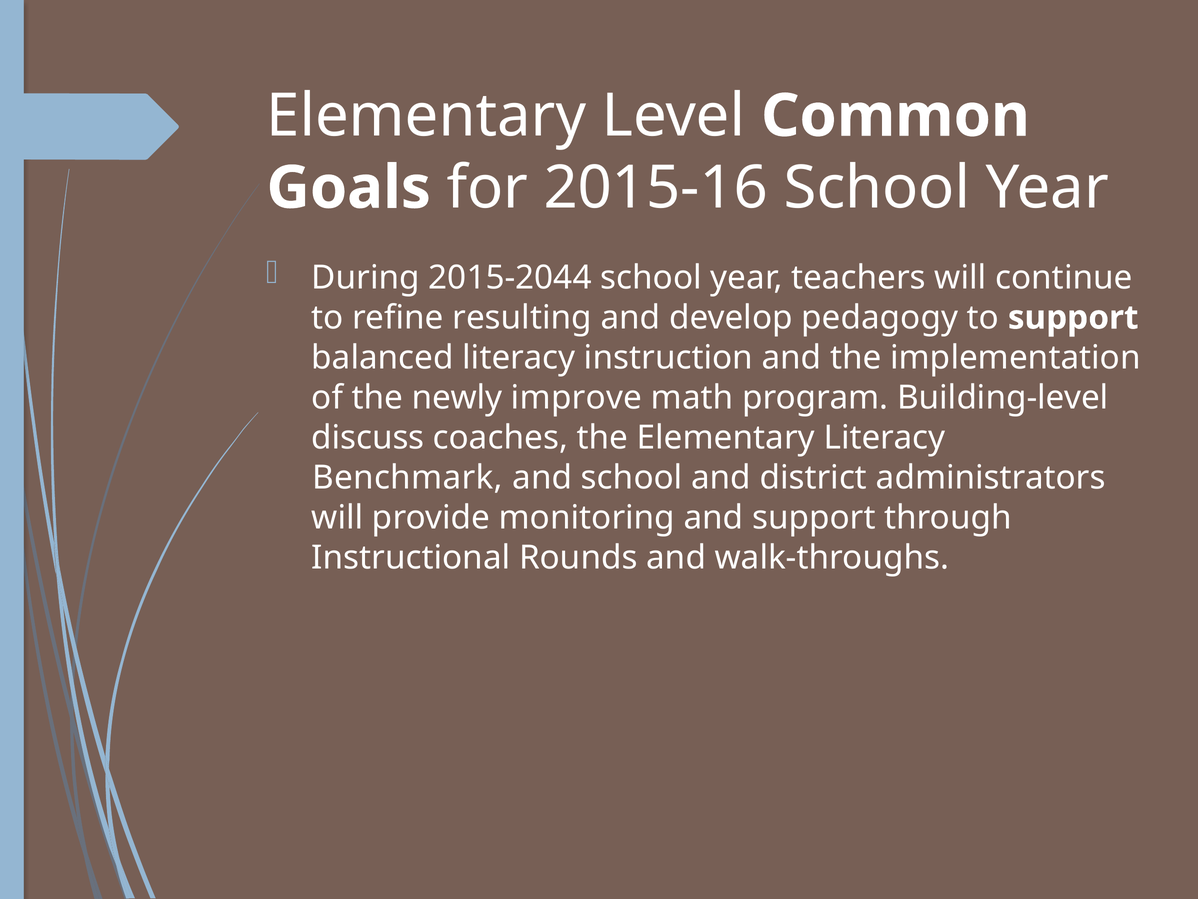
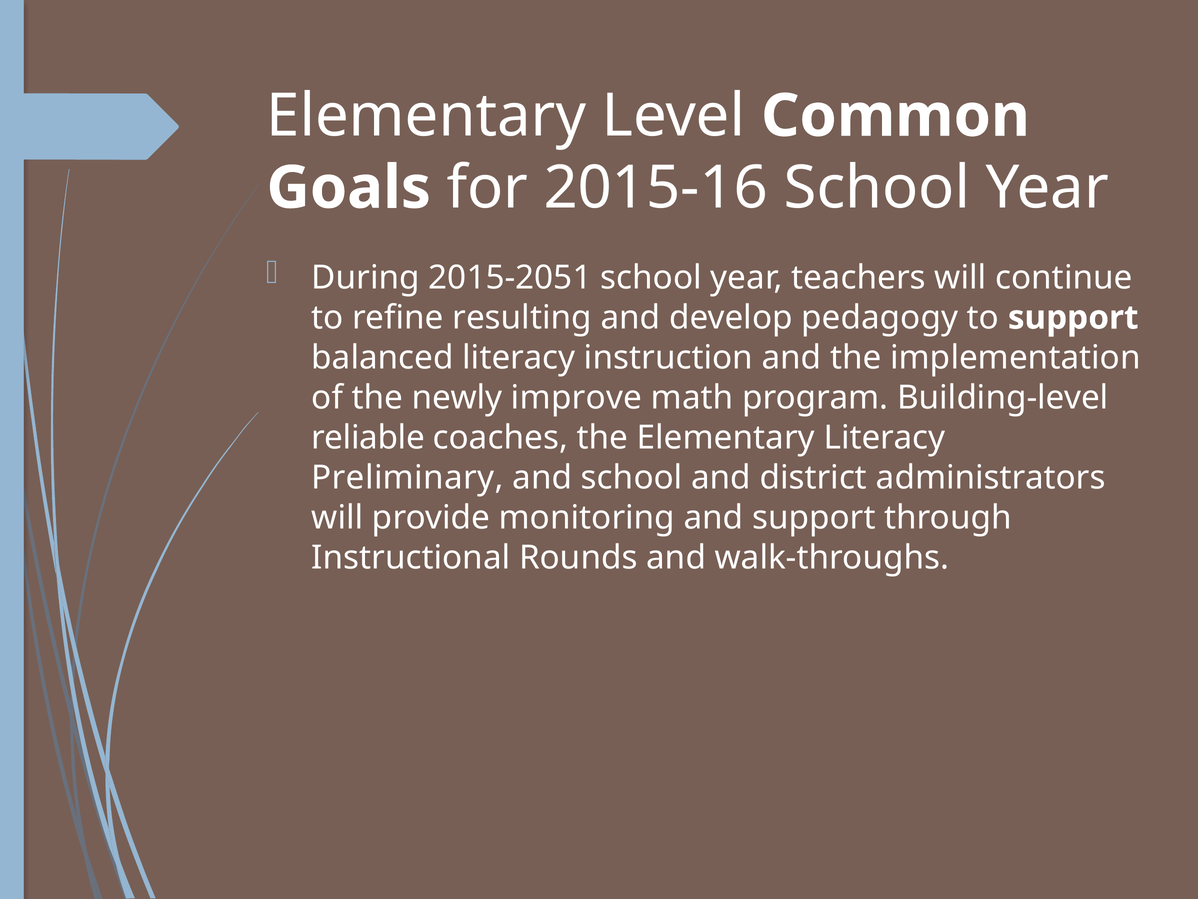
2015-2044: 2015-2044 -> 2015-2051 (510, 277)
discuss: discuss -> reliable (368, 437)
Benchmark: Benchmark -> Preliminary (407, 477)
